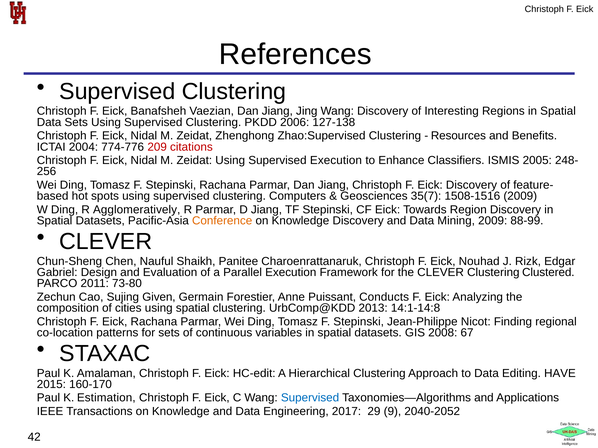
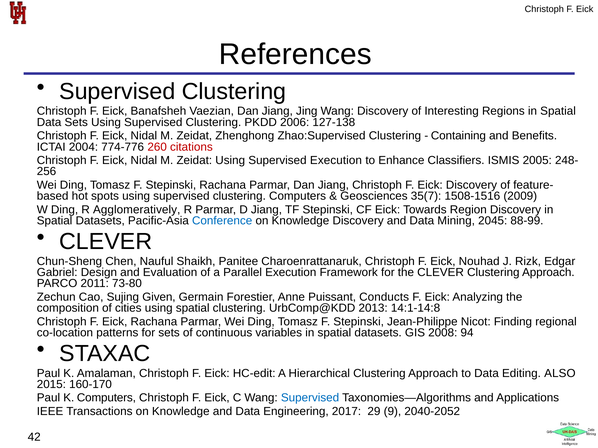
Resources: Resources -> Containing (458, 136)
209: 209 -> 260 (157, 147)
Conference colour: orange -> blue (222, 221)
Mining 2009: 2009 -> 2045 (493, 221)
CLEVER Clustering Clustered: Clustered -> Approach (548, 273)
67: 67 -> 94 (467, 333)
HAVE: HAVE -> ALSO (560, 374)
K Estimation: Estimation -> Computers (106, 398)
